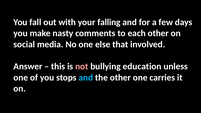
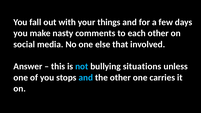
falling: falling -> things (109, 22)
not colour: pink -> light blue (82, 66)
education: education -> situations (142, 66)
